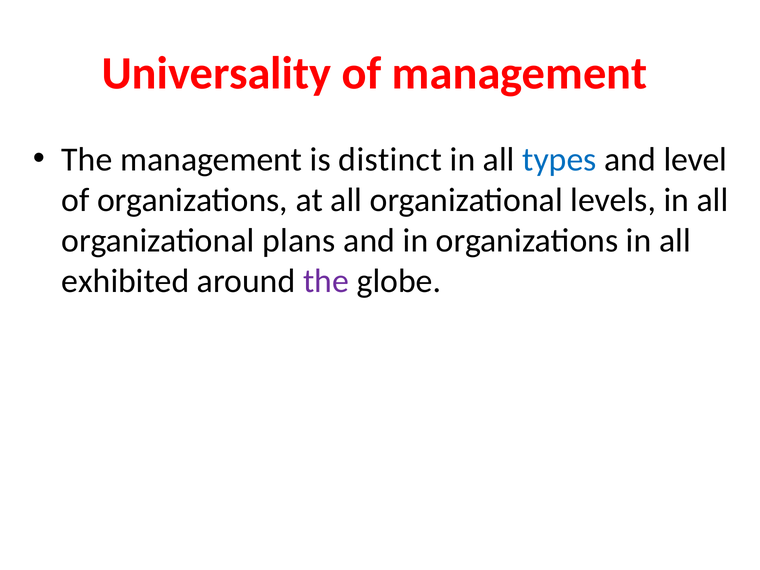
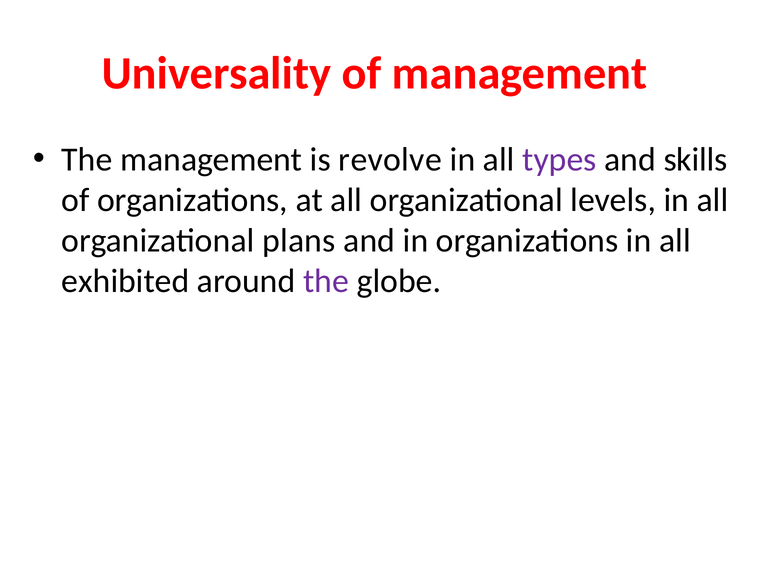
distinct: distinct -> revolve (390, 159)
types colour: blue -> purple (559, 159)
level: level -> skills (695, 159)
